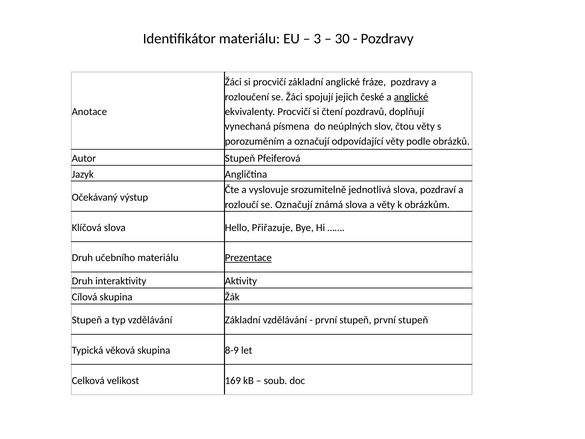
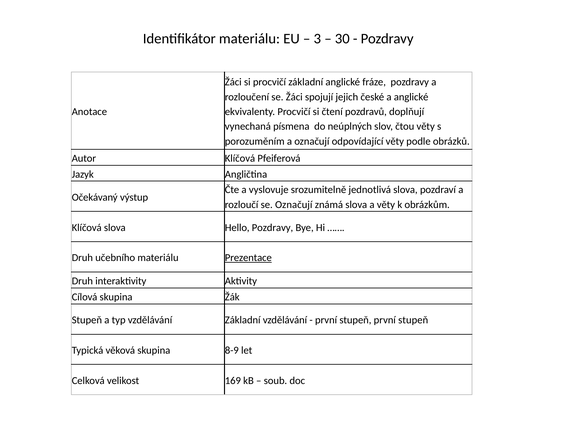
anglické underline: present -> none (411, 97)
Autor Stupeň: Stupeň -> Klíčová (240, 158)
Hello Přiřazuje: Přiřazuje -> Pozdravy (273, 227)
